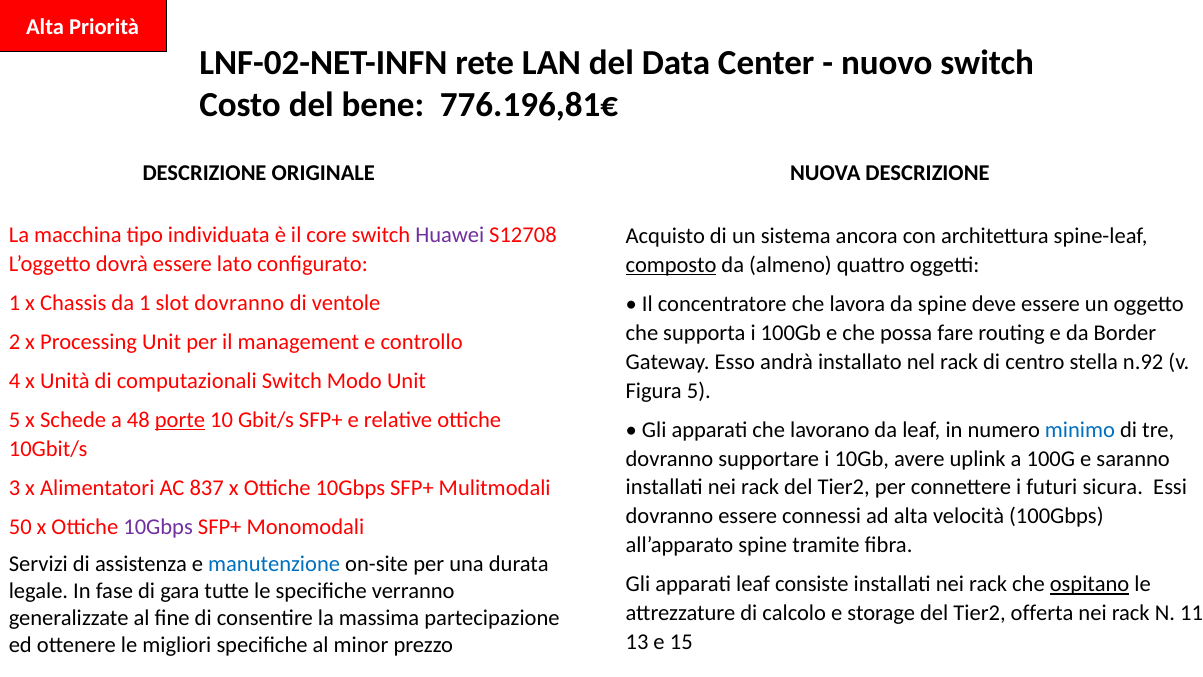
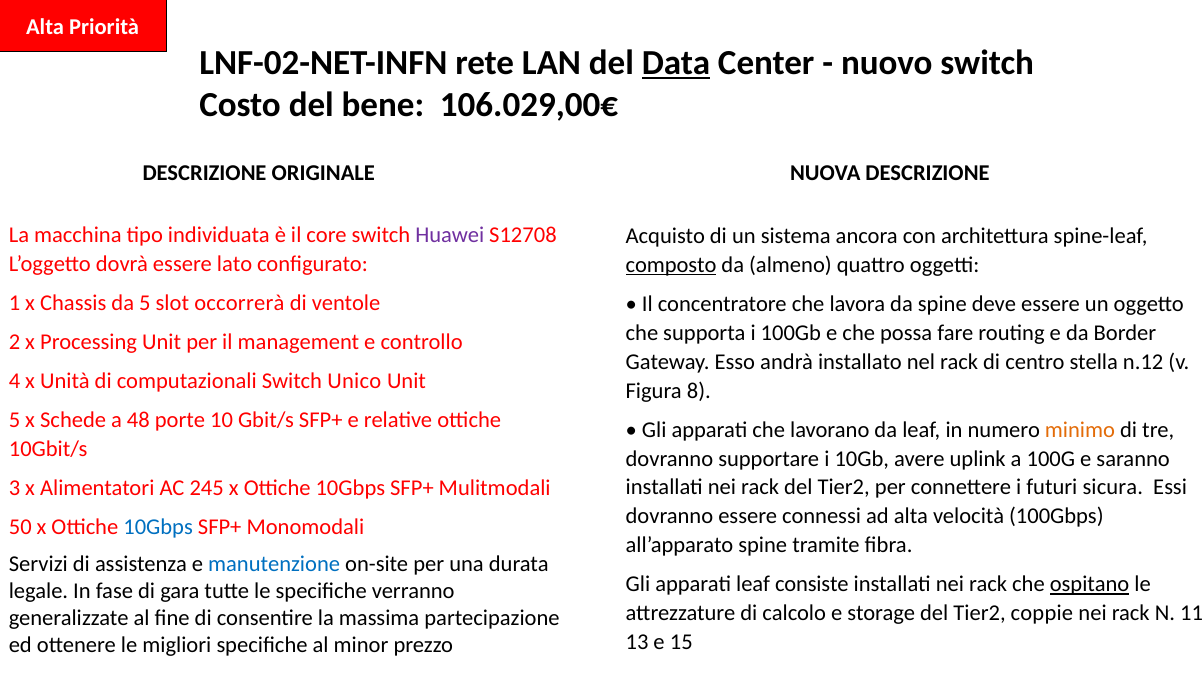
Data underline: none -> present (676, 63)
776.196,81€: 776.196,81€ -> 106.029,00€ (529, 105)
da 1: 1 -> 5 (145, 303)
slot dovranno: dovranno -> occorrerà (239, 303)
n.92: n.92 -> n.12 (1143, 361)
Modo: Modo -> Unico (354, 381)
Figura 5: 5 -> 8 (699, 390)
porte underline: present -> none (180, 420)
minimo colour: blue -> orange (1080, 429)
837: 837 -> 245 (207, 488)
10Gbps colour: purple -> blue (158, 527)
offerta: offerta -> coppie (1042, 613)
